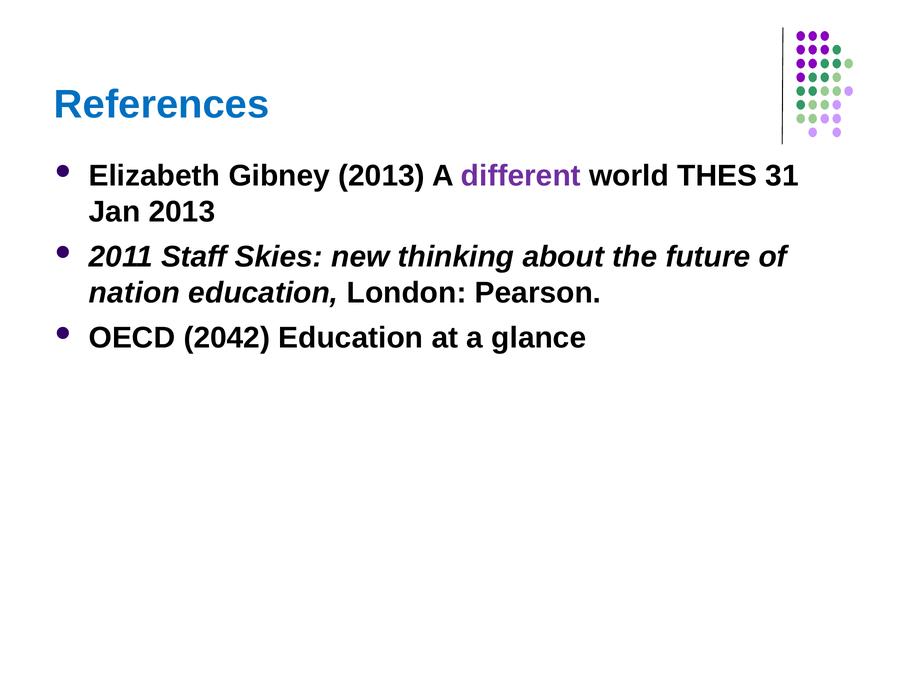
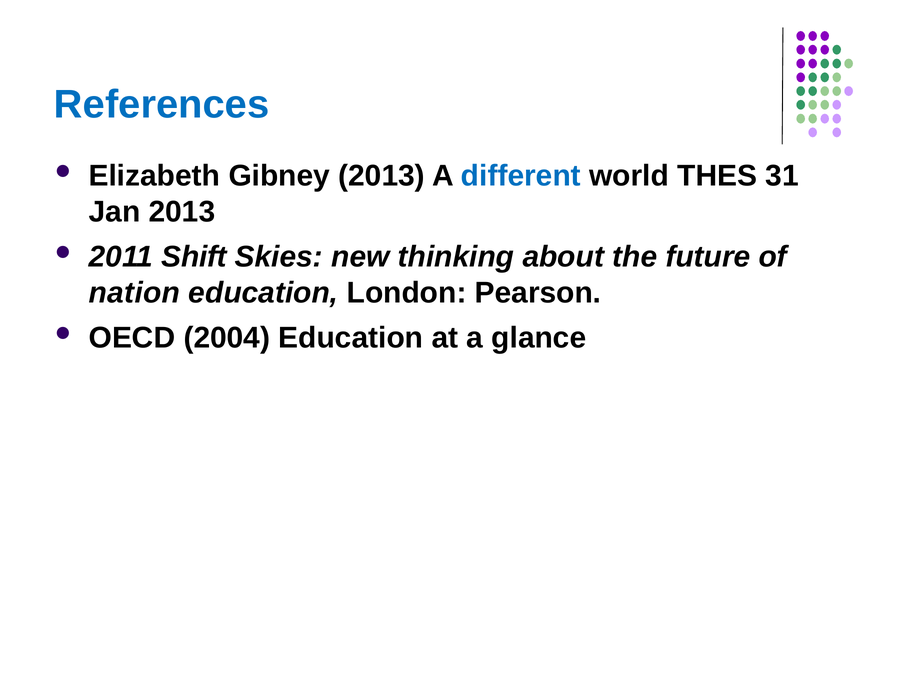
different colour: purple -> blue (521, 176)
Staff: Staff -> Shift (194, 257)
2042: 2042 -> 2004 (227, 338)
